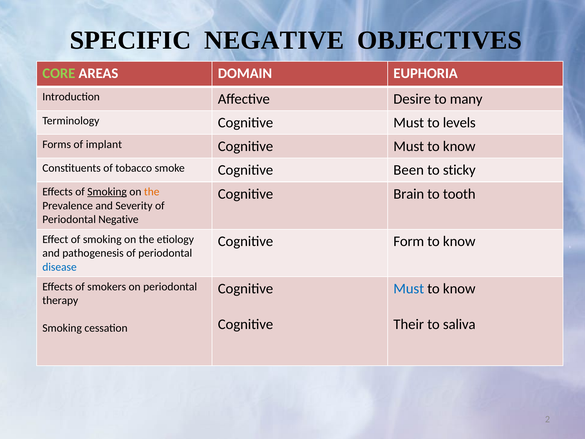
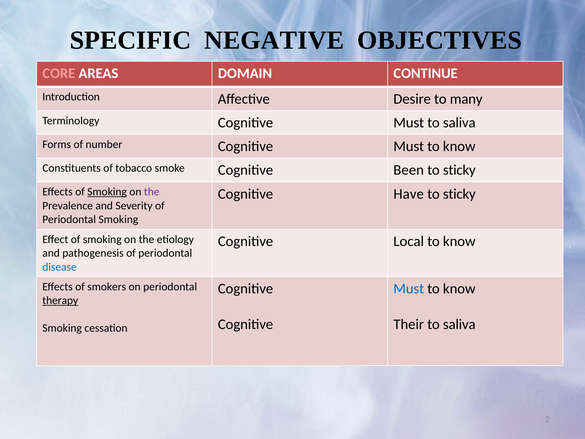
CORE colour: light green -> pink (59, 73)
EUPHORIA: EUPHORIA -> CONTINUE (426, 73)
Must to levels: levels -> saliva (459, 123)
implant: implant -> number (104, 144)
the colour: orange -> purple (152, 192)
Brain: Brain -> Have (409, 194)
tooth: tooth -> sticky (459, 194)
Periodontal Negative: Negative -> Smoking (118, 219)
Form: Form -> Local (409, 241)
therapy underline: none -> present (60, 300)
